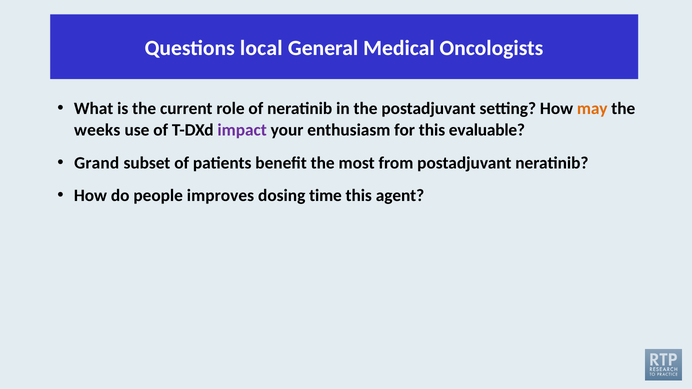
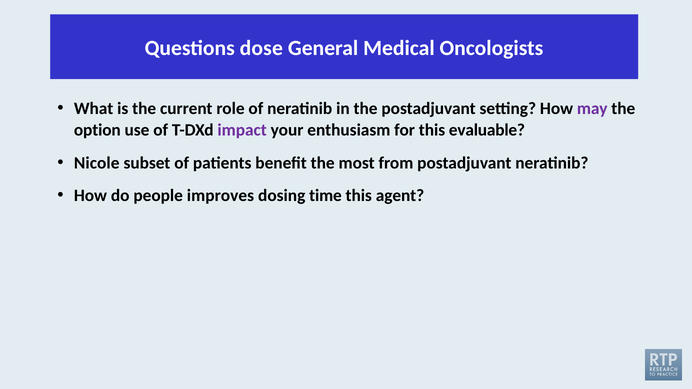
local: local -> dose (261, 48)
may colour: orange -> purple (592, 109)
weeks: weeks -> option (97, 130)
Grand: Grand -> Nicole (97, 163)
